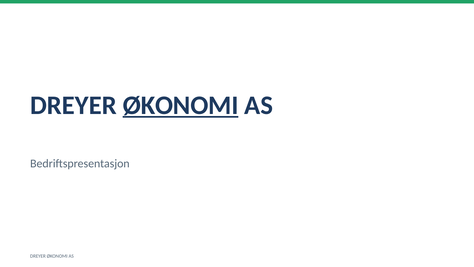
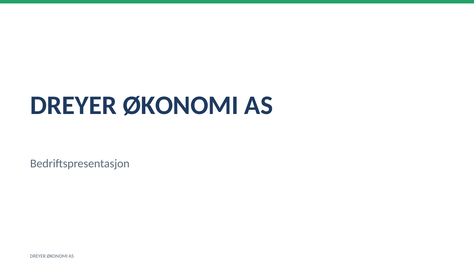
ØKONOMI underline: present -> none (181, 105)
